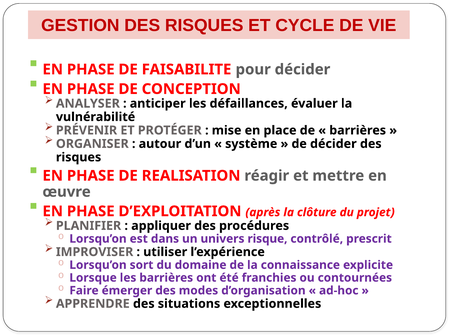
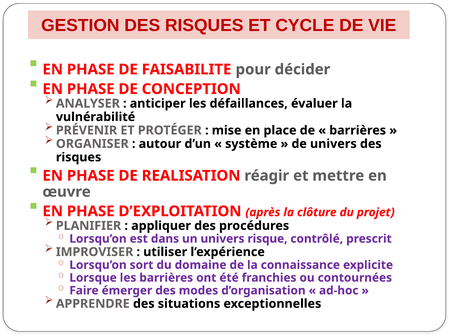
de décider: décider -> univers (333, 144)
